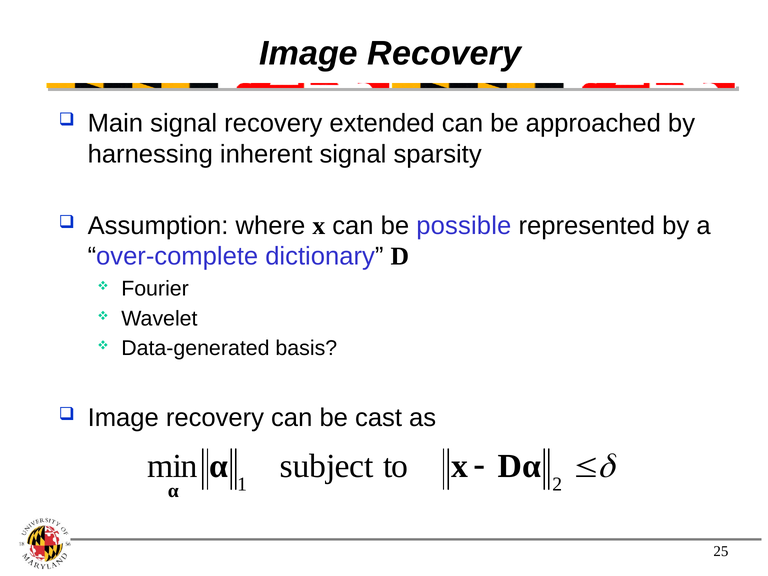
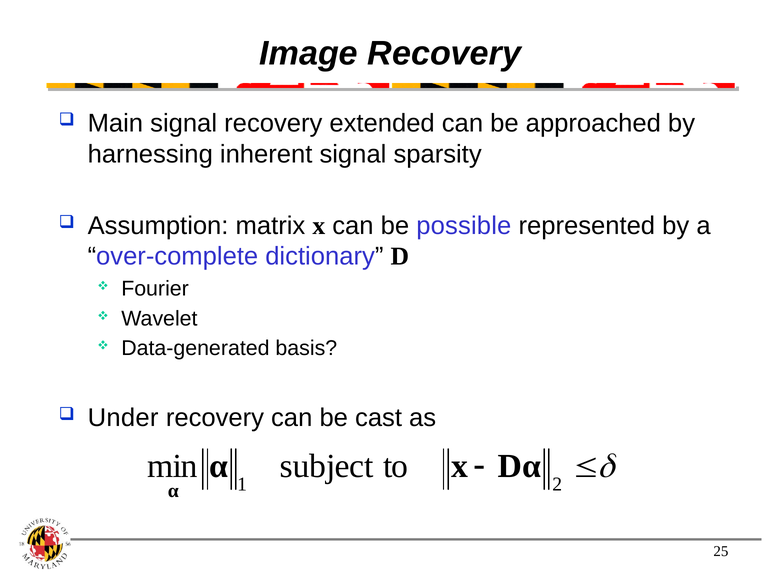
where: where -> matrix (270, 226)
Image: Image -> Under (123, 418)
